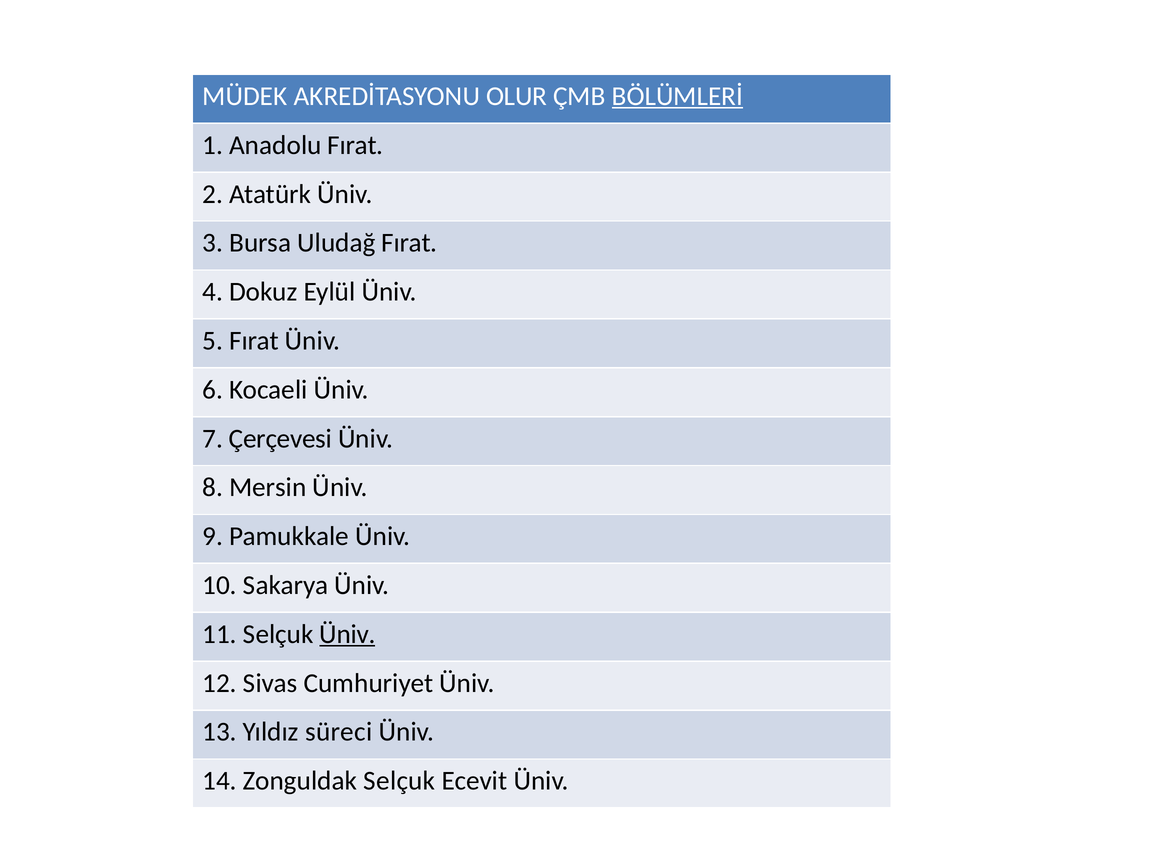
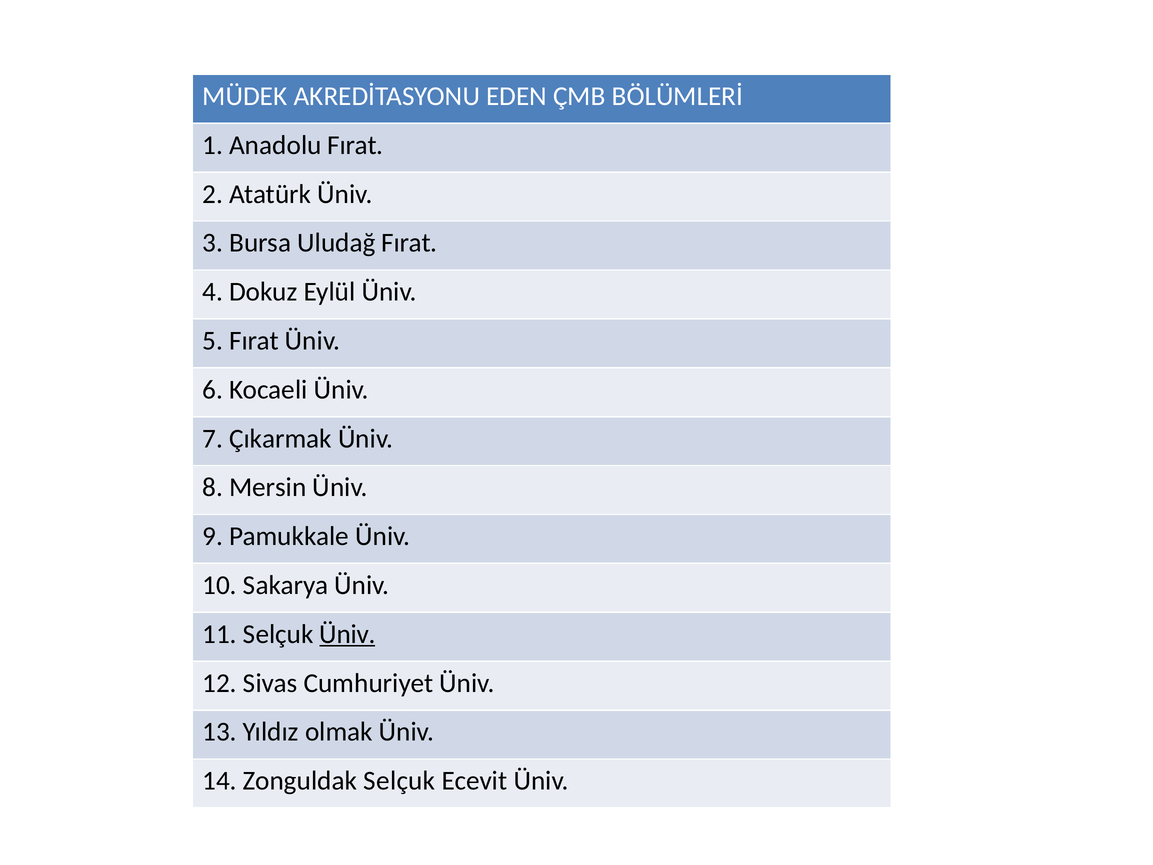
OLUR: OLUR -> EDEN (517, 96)
BÖLÜMLERİ underline: present -> none (677, 96)
Çerçevesi: Çerçevesi -> Çıkarmak (280, 438)
süreci: süreci -> olmak (339, 732)
